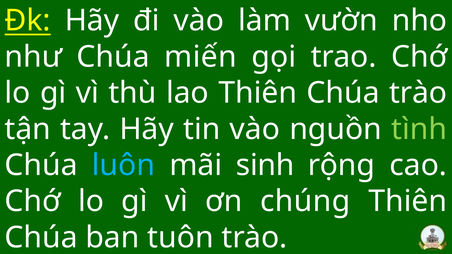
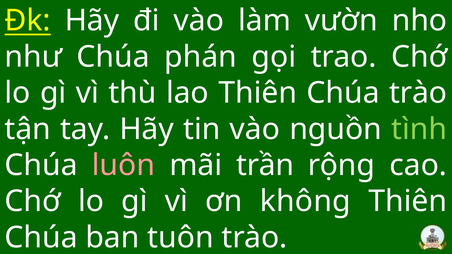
miến: miến -> phán (201, 57)
luôn colour: light blue -> pink (124, 165)
sinh: sinh -> trần (265, 165)
chúng: chúng -> không (305, 202)
